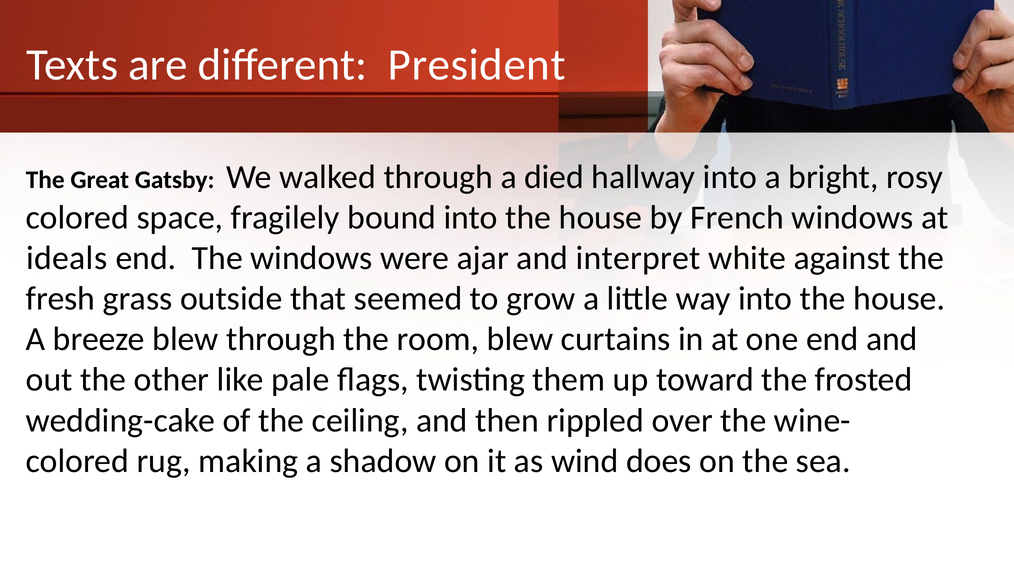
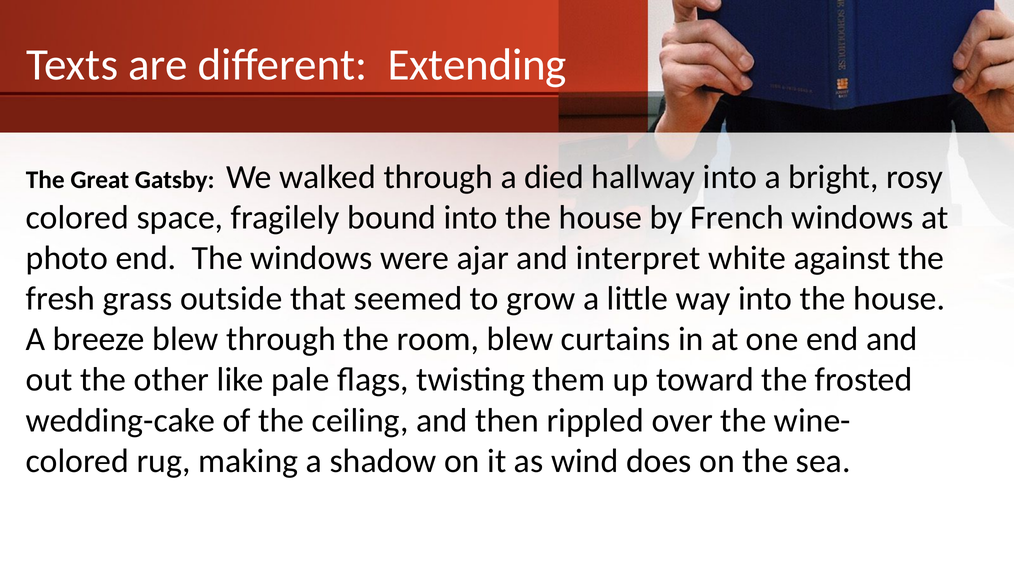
President: President -> Extending (477, 65)
ideals: ideals -> photo (67, 258)
